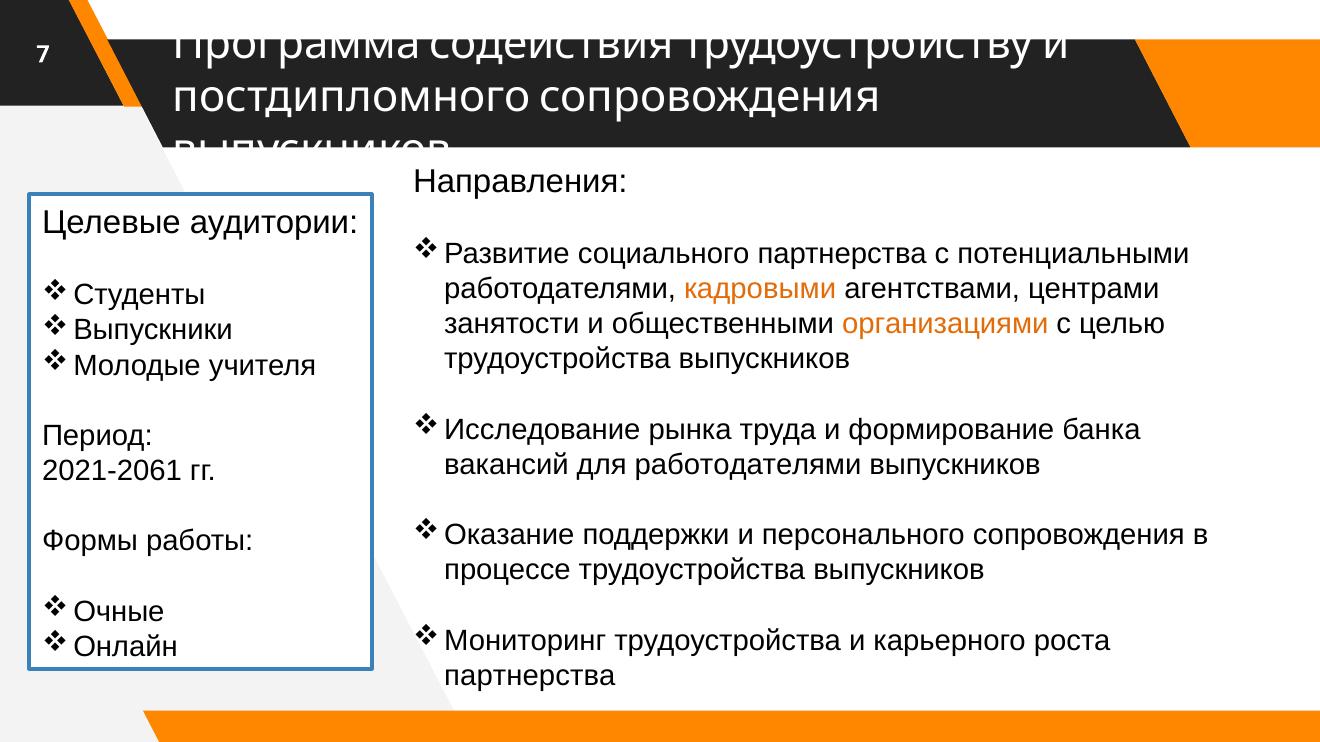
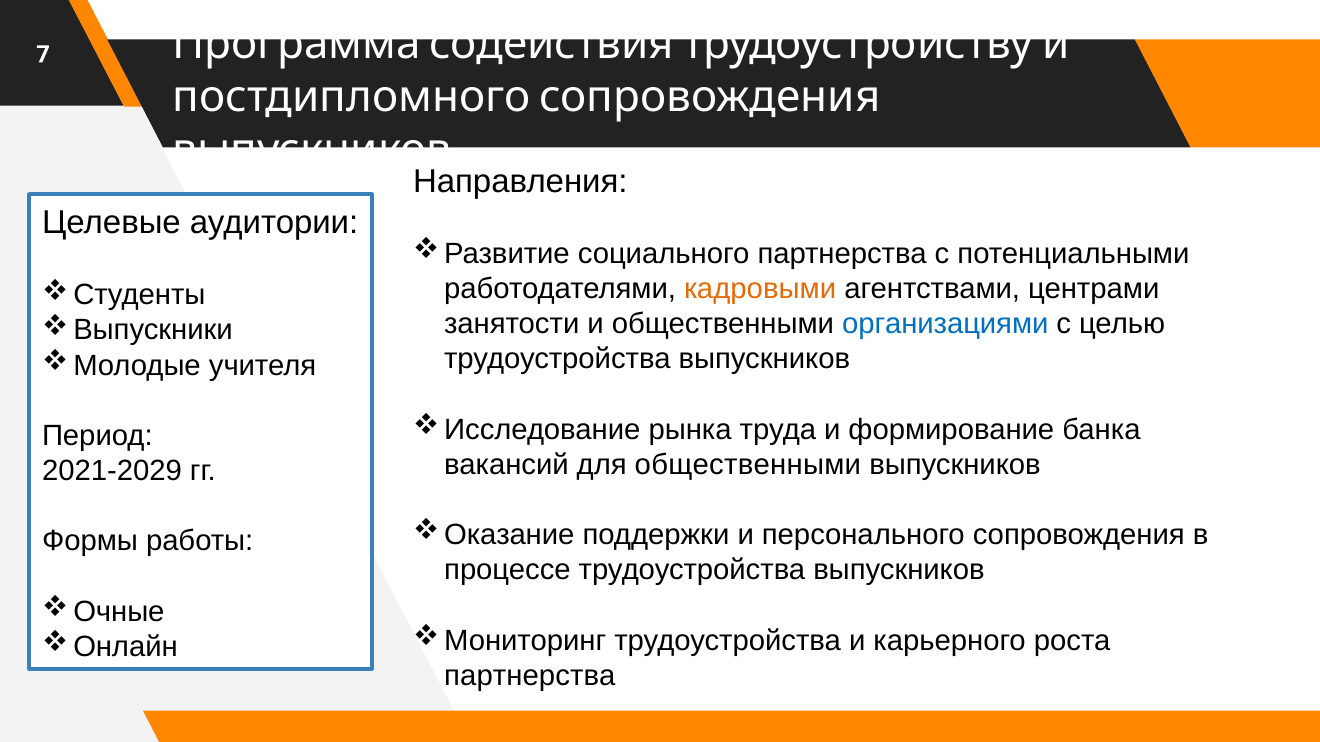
организациями colour: orange -> blue (945, 324)
для работодателями: работодателями -> общественными (748, 465)
2021-2061: 2021-2061 -> 2021-2029 (112, 471)
